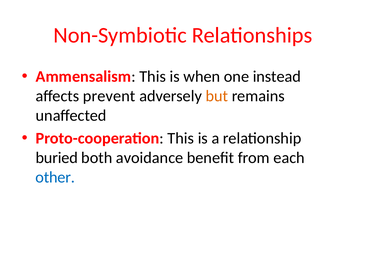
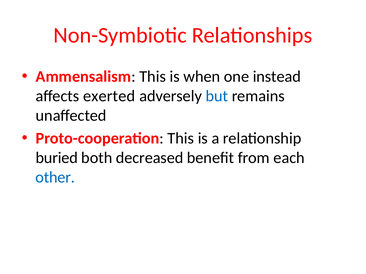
prevent: prevent -> exerted (109, 96)
but colour: orange -> blue (217, 96)
avoidance: avoidance -> decreased (150, 158)
